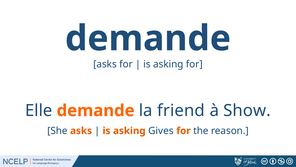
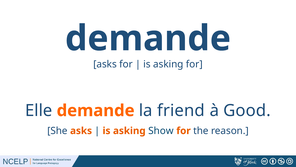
Show: Show -> Good (247, 110)
Gives: Gives -> Show (161, 130)
